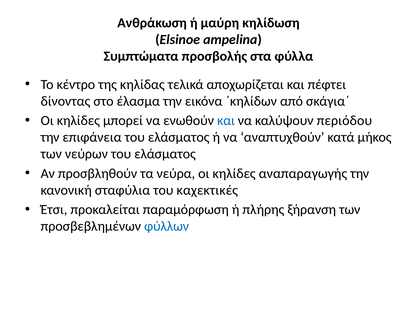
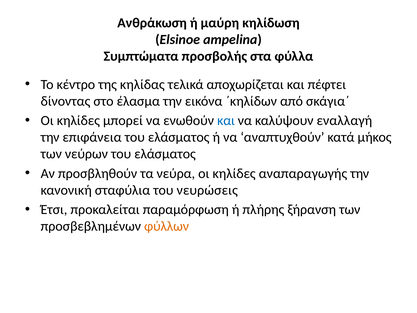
περιόδου: περιόδου -> εναλλαγή (344, 121)
καχεκτικές: καχεκτικές -> νευρώσεις (207, 190)
φύλλων colour: blue -> orange (167, 226)
